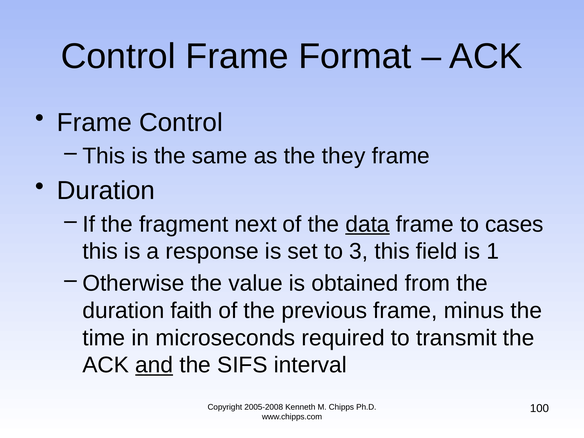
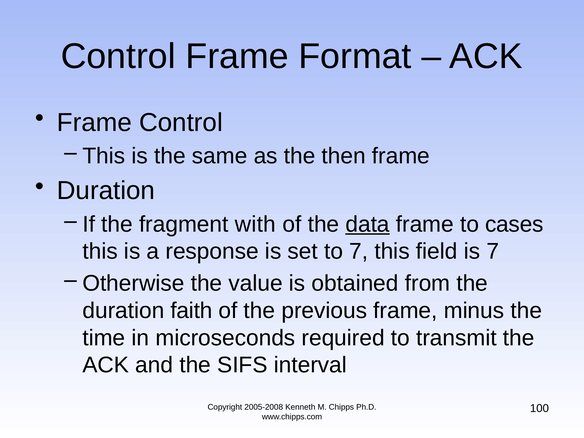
they: they -> then (344, 156)
next: next -> with (255, 224)
to 3: 3 -> 7 (359, 251)
is 1: 1 -> 7 (493, 251)
and underline: present -> none (154, 365)
